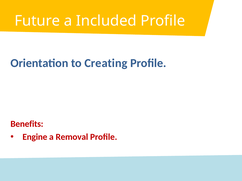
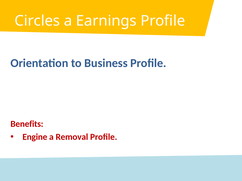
Future: Future -> Circles (37, 21)
Included: Included -> Earnings (106, 21)
Creating: Creating -> Business (106, 63)
